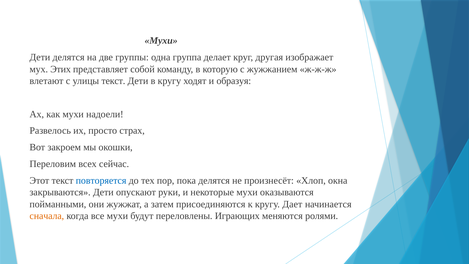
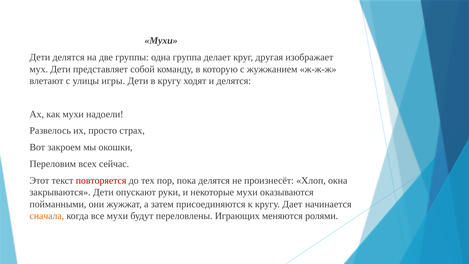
мух Этих: Этих -> Дети (61, 69)
улицы текст: текст -> игры (113, 81)
и образуя: образуя -> делятся (234, 81)
повторяется colour: blue -> red (101, 180)
